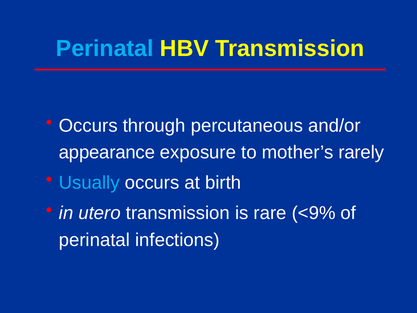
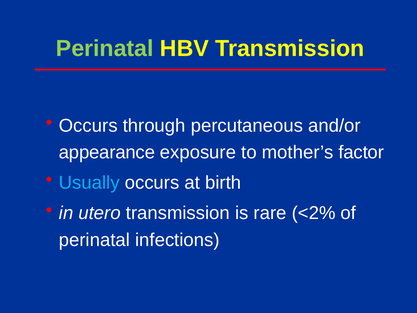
Perinatal colour: light blue -> light green (105, 49)
rarely: rarely -> factor (361, 152)
<9%: <9% -> <2% (314, 213)
